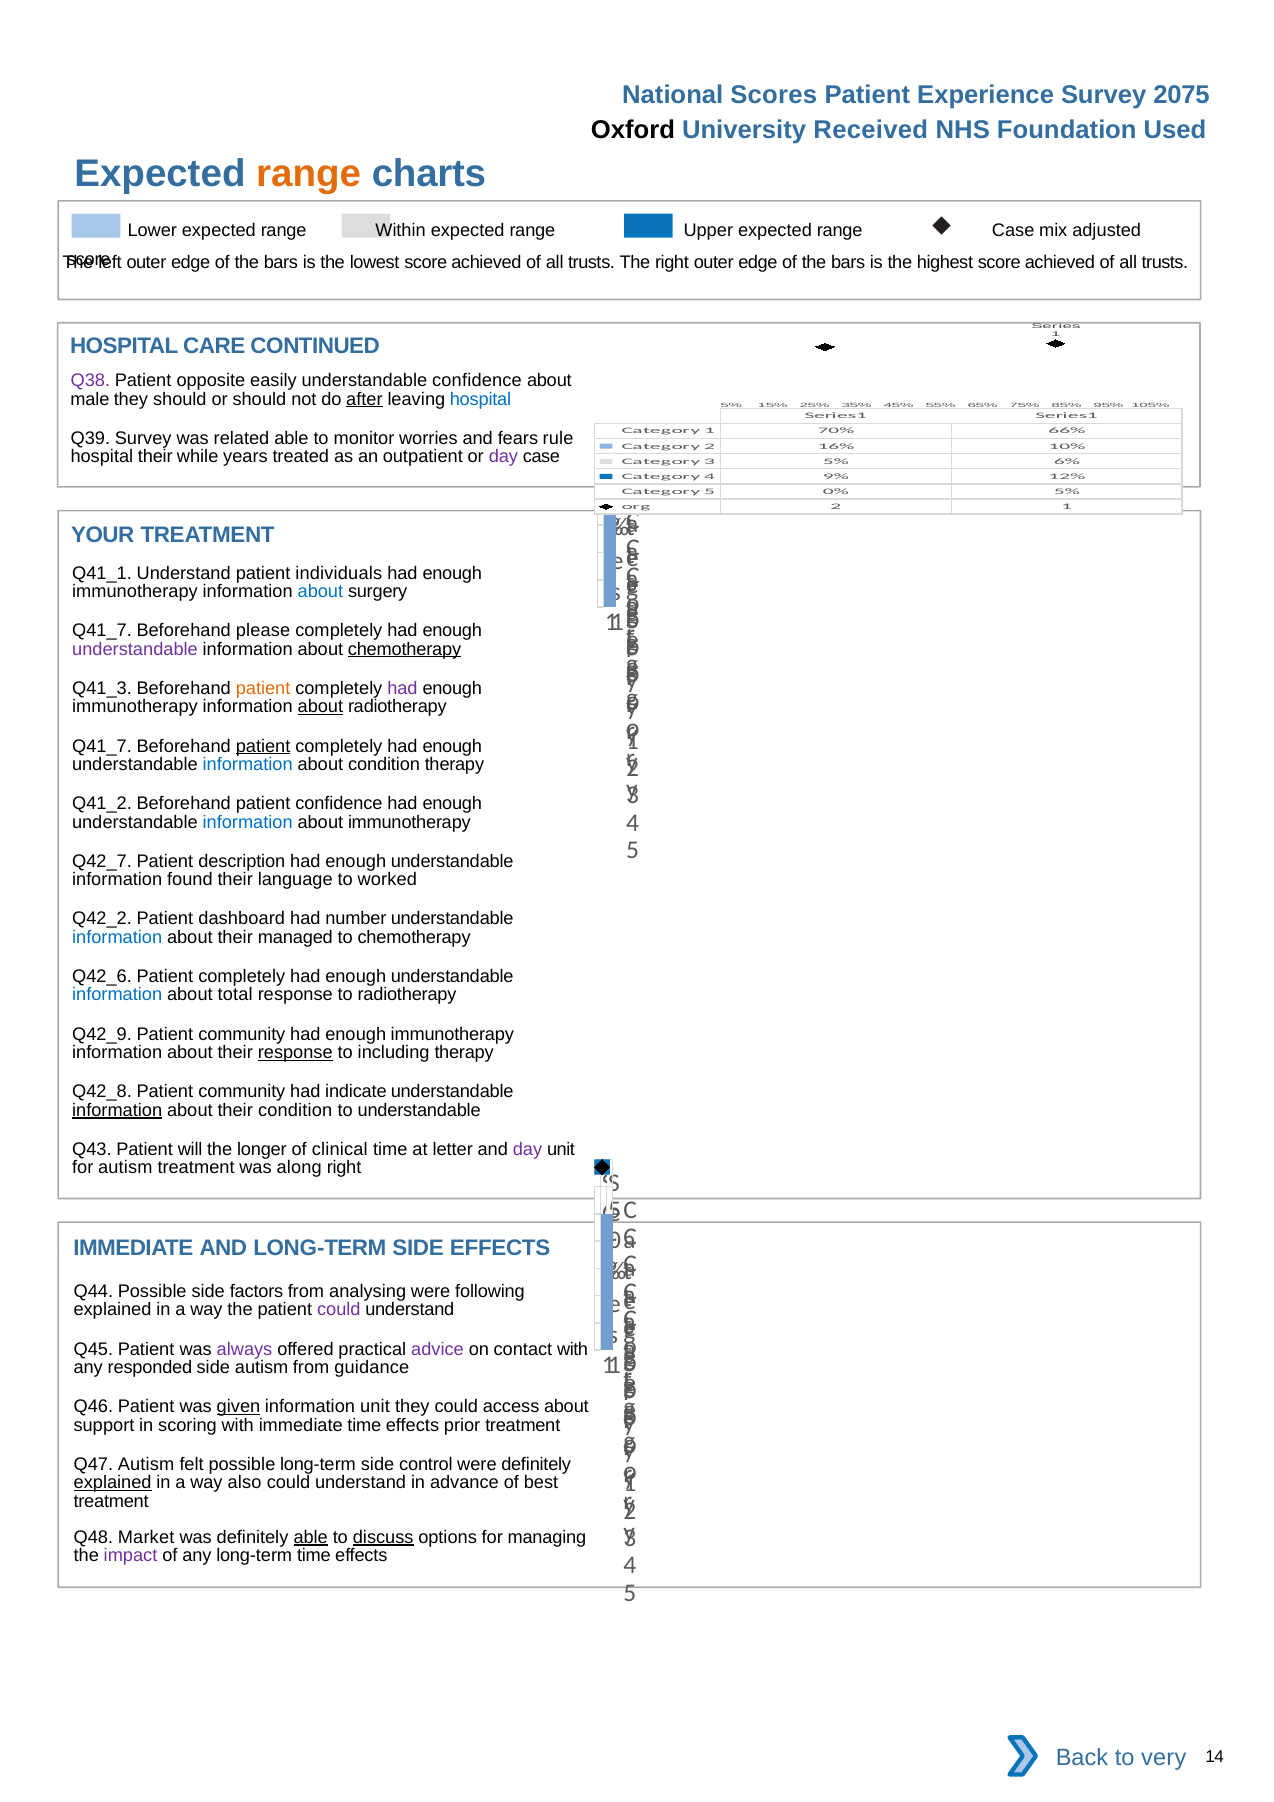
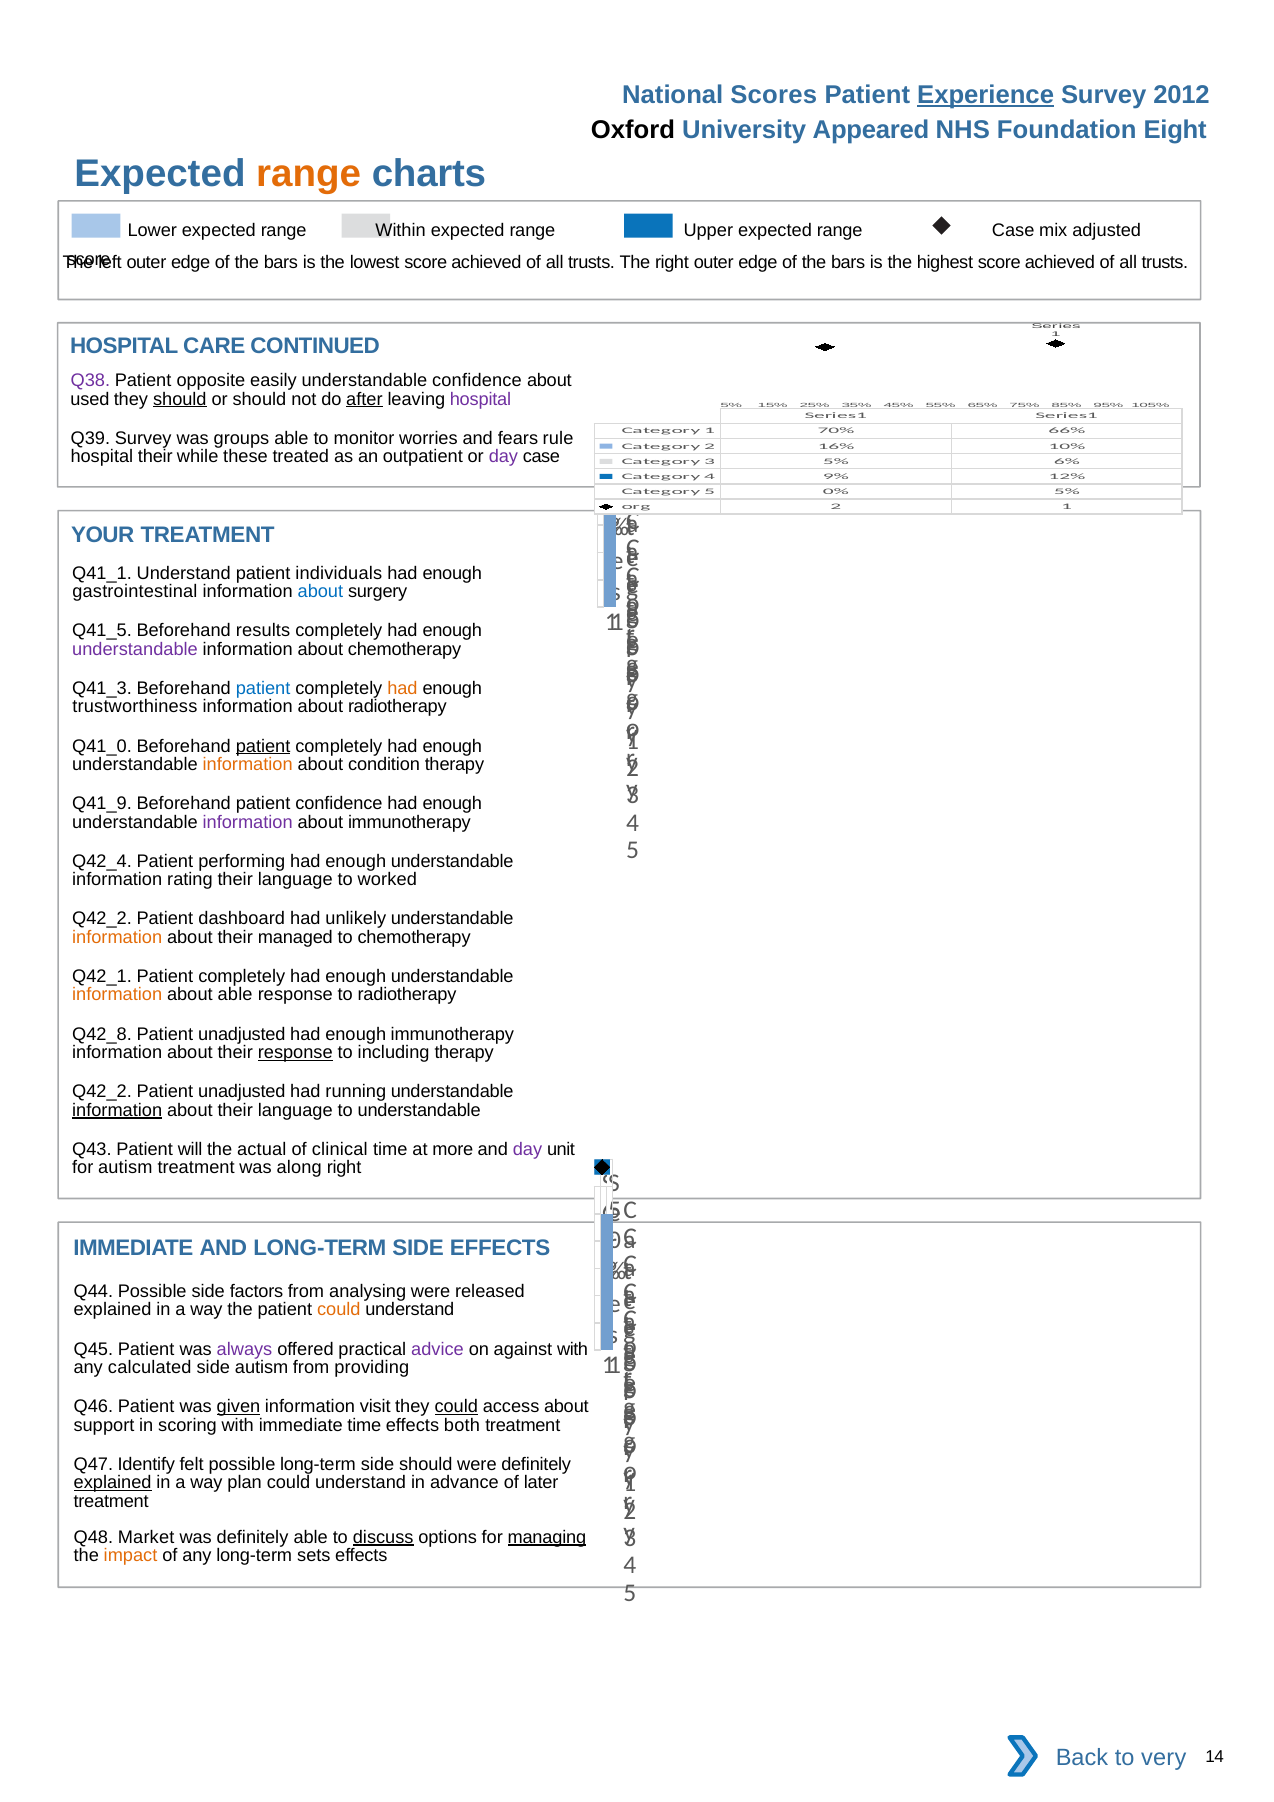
Experience underline: none -> present (986, 95)
2075: 2075 -> 2012 (1181, 95)
Received: Received -> Appeared (871, 130)
Used: Used -> Eight (1175, 130)
male: male -> used (90, 399)
should underline: none -> present (180, 399)
hospital colour: blue -> purple (480, 399)
related: related -> groups (242, 439)
years: years -> these (245, 457)
immunotherapy: immunotherapy -> gastrointestinal (135, 592)
Q41_7: Q41_7 -> Q41_5 (102, 631)
please: please -> results (263, 631)
chemotherapy underline: present -> none (405, 649)
patient colour: orange -> blue (263, 689)
had colour: purple -> orange (402, 689)
immunotherapy: immunotherapy -> trustworthiness (135, 707)
about underline: present -> none (320, 707)
Q41_7: Q41_7 -> Q41_0 (102, 746)
information colour: blue -> orange (248, 765)
Q41_2: Q41_2 -> Q41_9 (102, 804)
information colour: blue -> purple (248, 822)
Q42_7: Q42_7 -> Q42_4 (102, 862)
description: description -> performing (242, 862)
found: found -> rating (190, 880)
number: number -> unlikely (356, 919)
information colour: blue -> orange (117, 938)
Q42_6: Q42_6 -> Q42_1 (102, 977)
information colour: blue -> orange (117, 995)
about total: total -> able (235, 995)
Q42_9: Q42_9 -> Q42_8 (102, 1035)
community: community -> unadjusted (242, 1035)
Q42_8: Q42_8 -> Q42_2 (102, 1092)
community: community -> unadjusted (242, 1092)
indicate: indicate -> running (356, 1092)
about their condition: condition -> language (295, 1111)
longer: longer -> actual (262, 1150)
letter: letter -> more (453, 1150)
following: following -> released (490, 1292)
could colour: purple -> orange (339, 1311)
contact: contact -> against (523, 1350)
responded: responded -> calculated (150, 1368)
guidance: guidance -> providing (372, 1368)
information unit: unit -> visit (375, 1407)
could underline: none -> present (456, 1407)
prior: prior -> both (462, 1426)
Q47 Autism: Autism -> Identify (146, 1465)
side control: control -> should (426, 1465)
also: also -> plan (245, 1484)
best: best -> later (541, 1484)
able underline: present -> none (311, 1538)
managing underline: none -> present (547, 1538)
impact colour: purple -> orange (131, 1556)
long-term time: time -> sets (314, 1556)
